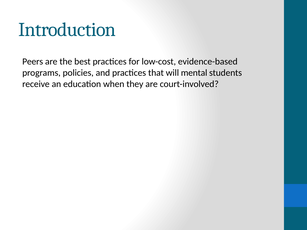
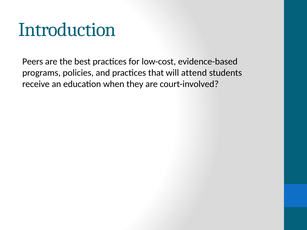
mental: mental -> attend (194, 73)
